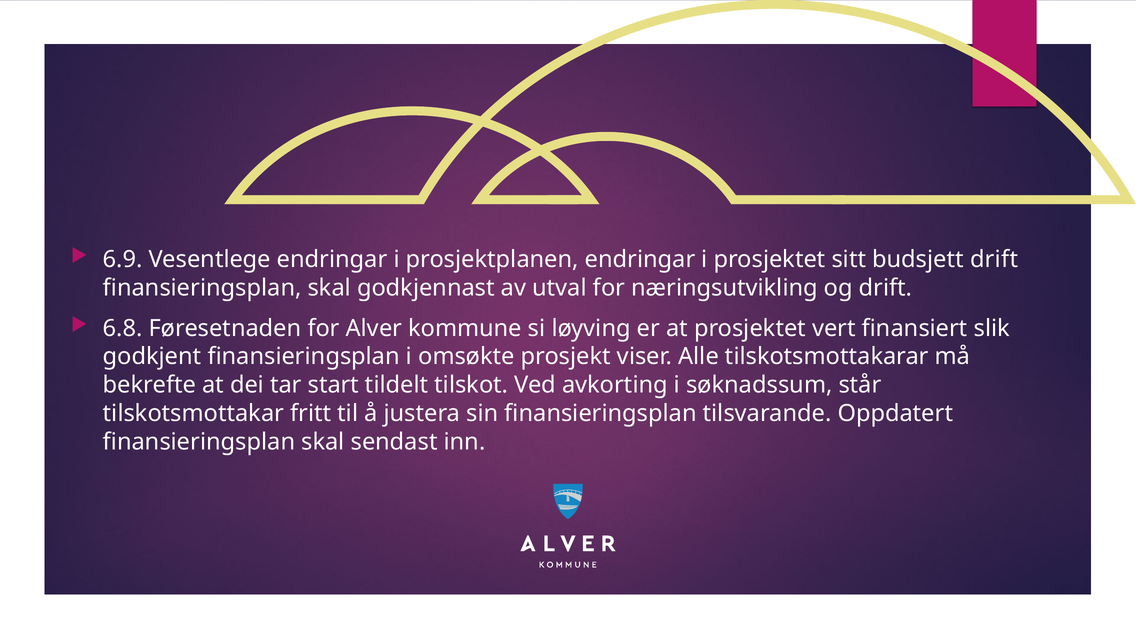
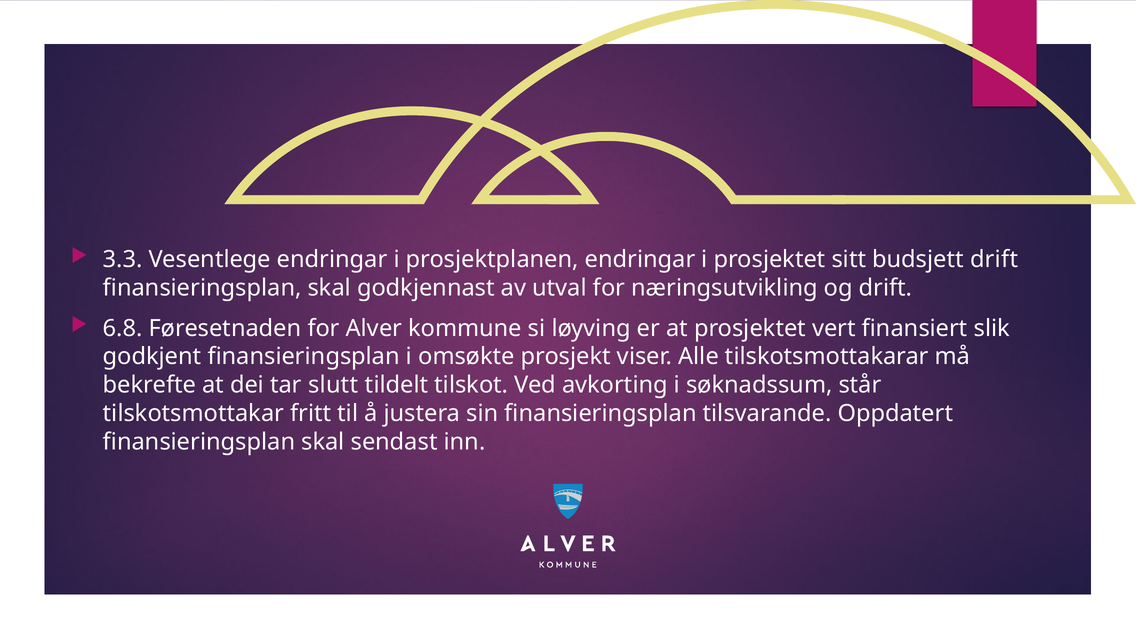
6.9: 6.9 -> 3.3 (123, 260)
start: start -> slutt (333, 385)
